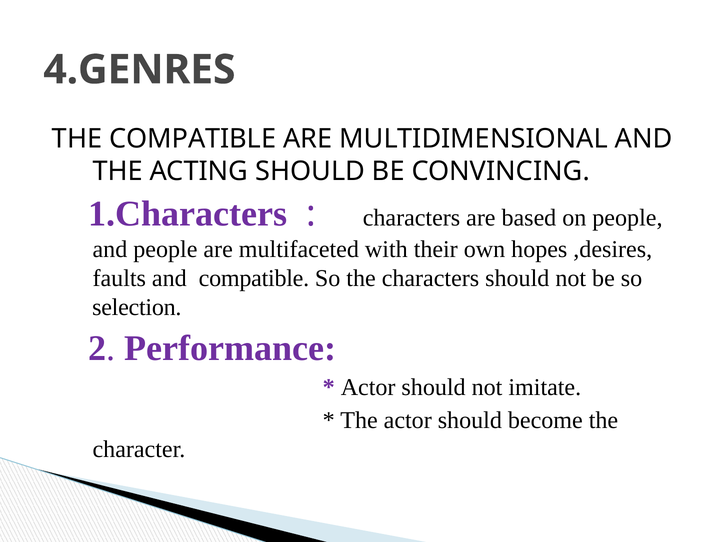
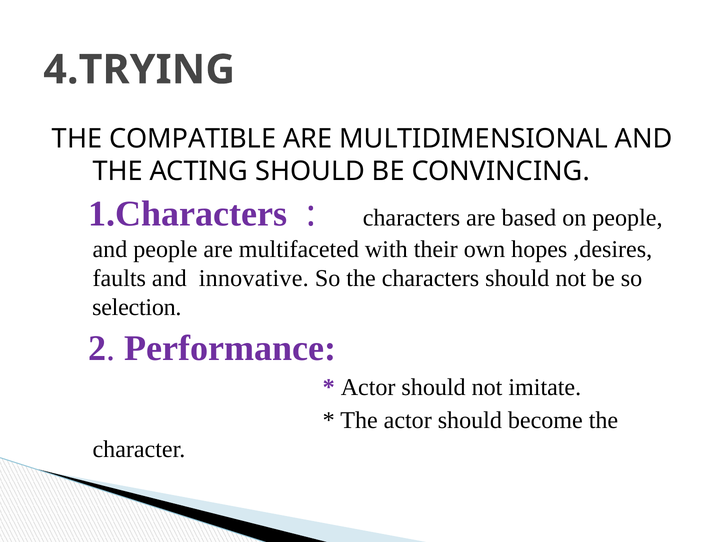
4.GENRES: 4.GENRES -> 4.TRYING (139, 70)
and compatible: compatible -> innovative (254, 278)
